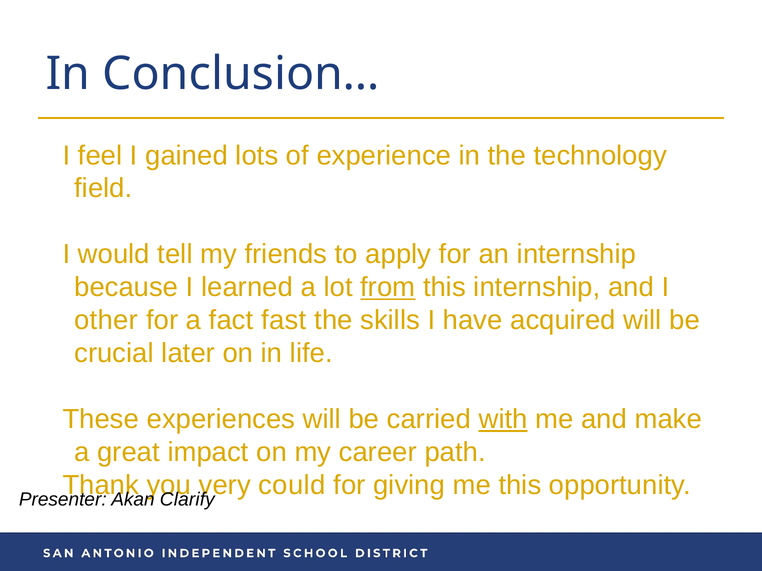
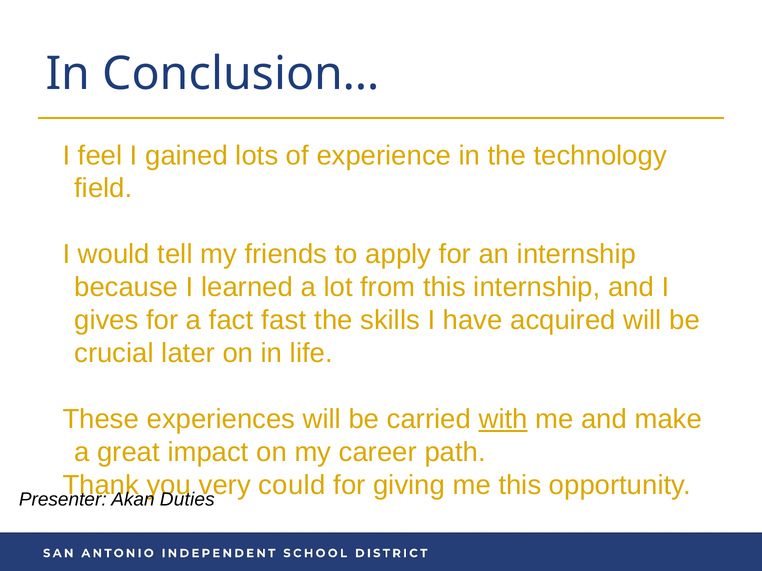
from underline: present -> none (388, 288)
other: other -> gives (106, 321)
Clarify: Clarify -> Duties (187, 500)
